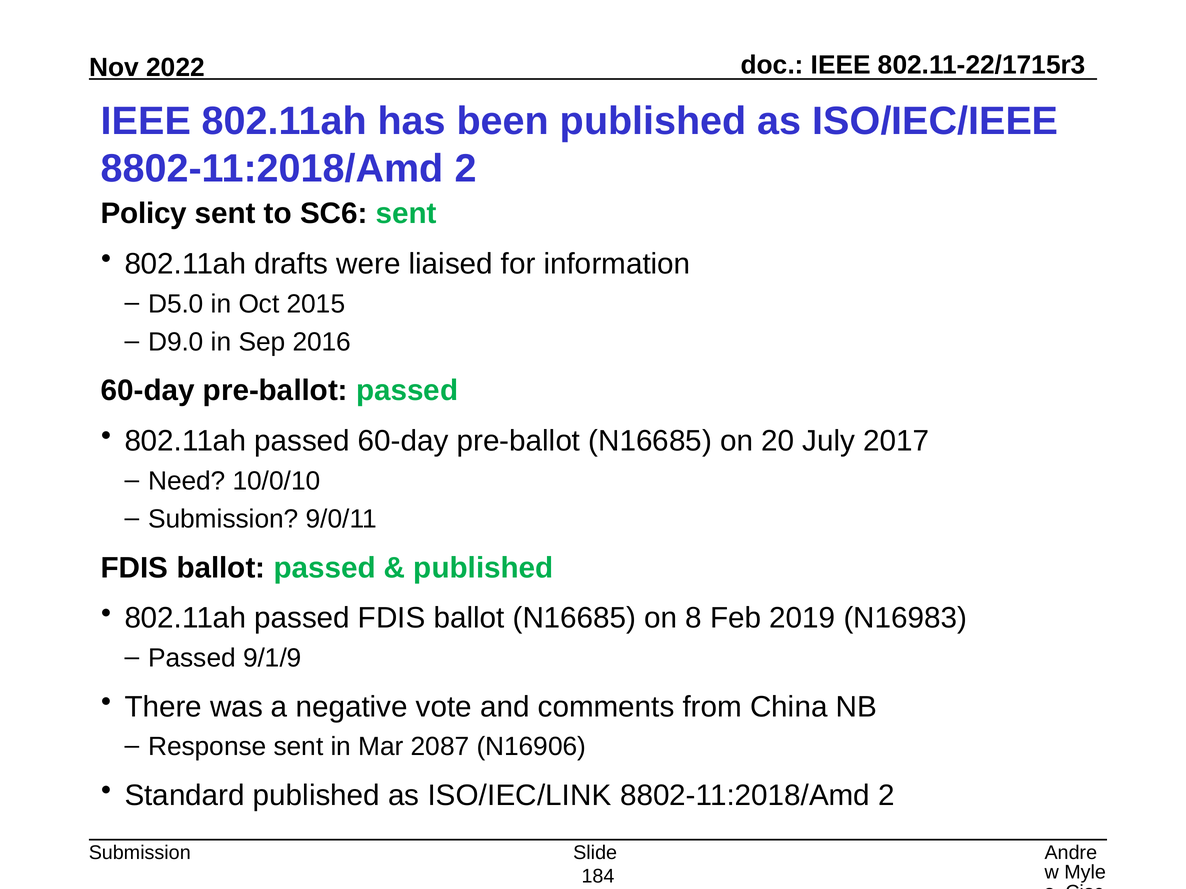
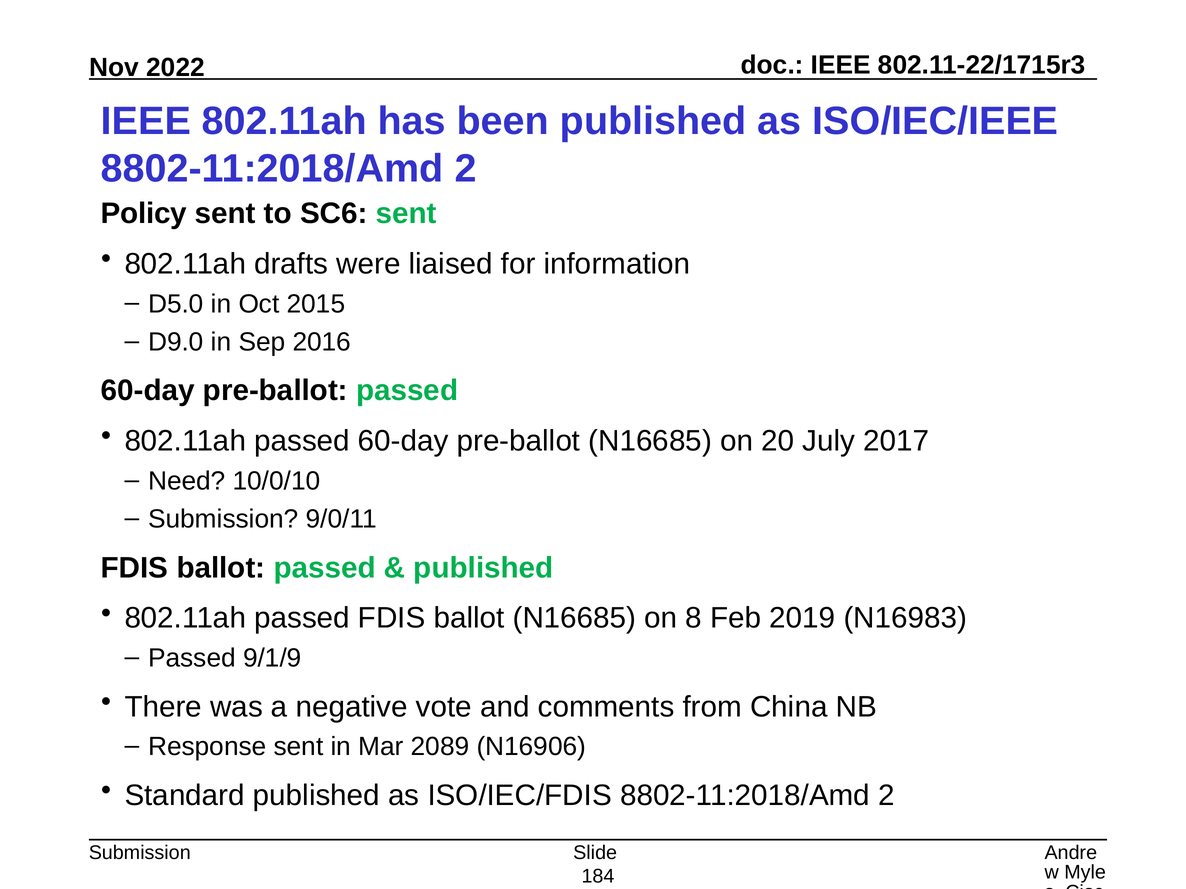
2087: 2087 -> 2089 (440, 747)
ISO/IEC/LINK: ISO/IEC/LINK -> ISO/IEC/FDIS (520, 796)
